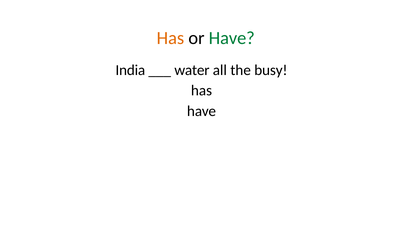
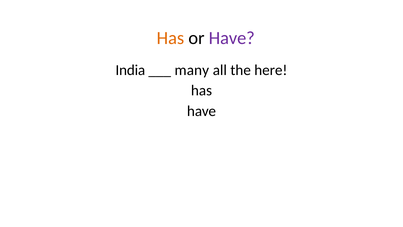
Have colour: green -> purple (232, 38)
water: water -> many (192, 70)
busy: busy -> here (271, 70)
